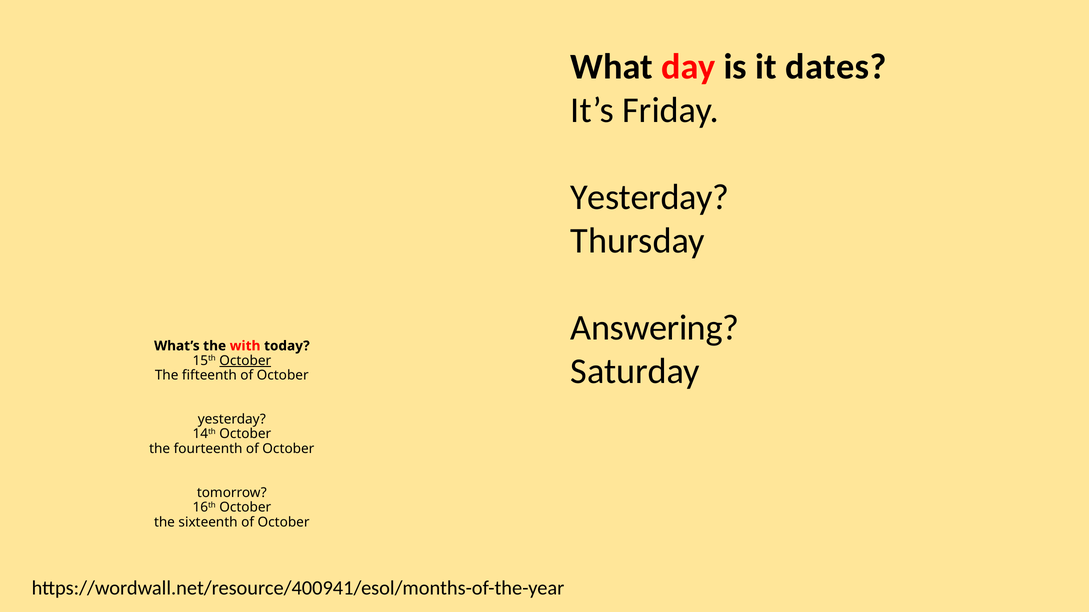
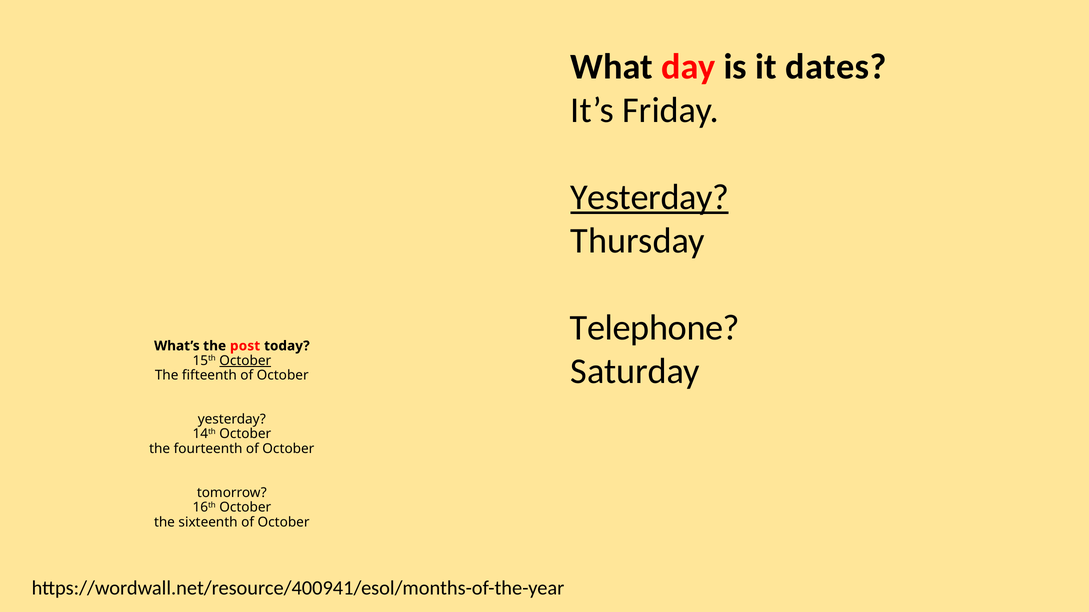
Yesterday underline: none -> present (650, 197)
Answering: Answering -> Telephone (655, 328)
with: with -> post (245, 346)
